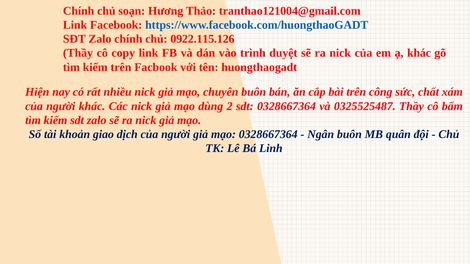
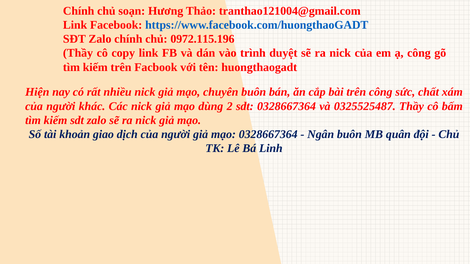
0922.115.126: 0922.115.126 -> 0972.115.196 (202, 39)
ạ khác: khác -> công (419, 53)
